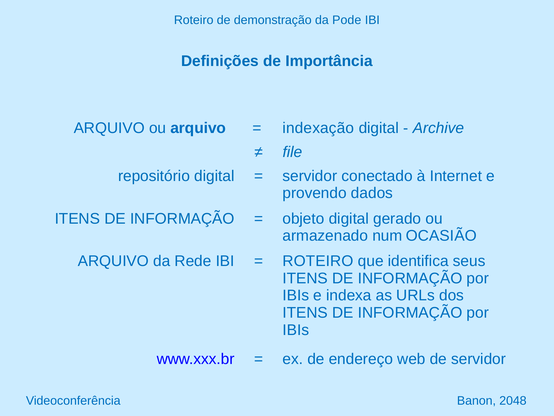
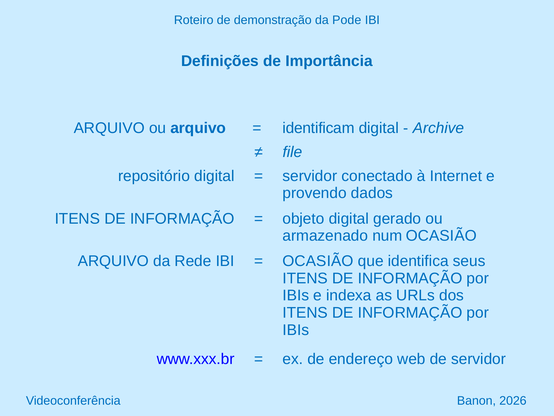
indexação: indexação -> identificam (319, 128)
ROTEIRO: ROTEIRO -> OCASIÃO (318, 261)
2048: 2048 -> 2026 (513, 400)
